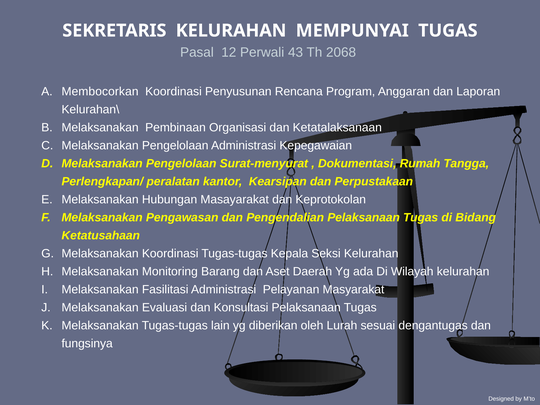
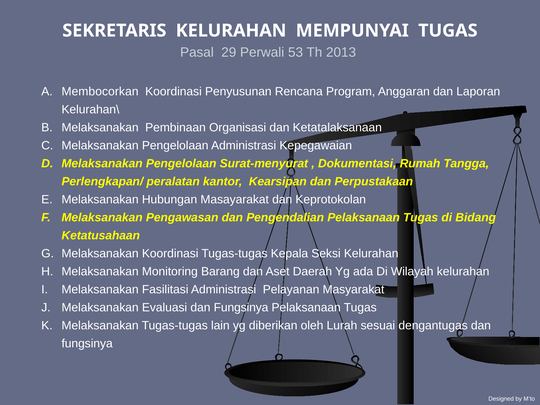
12: 12 -> 29 (229, 52)
43: 43 -> 53 (296, 52)
2068: 2068 -> 2013 (341, 52)
Evaluasi dan Konsultasi: Konsultasi -> Fungsinya (241, 308)
